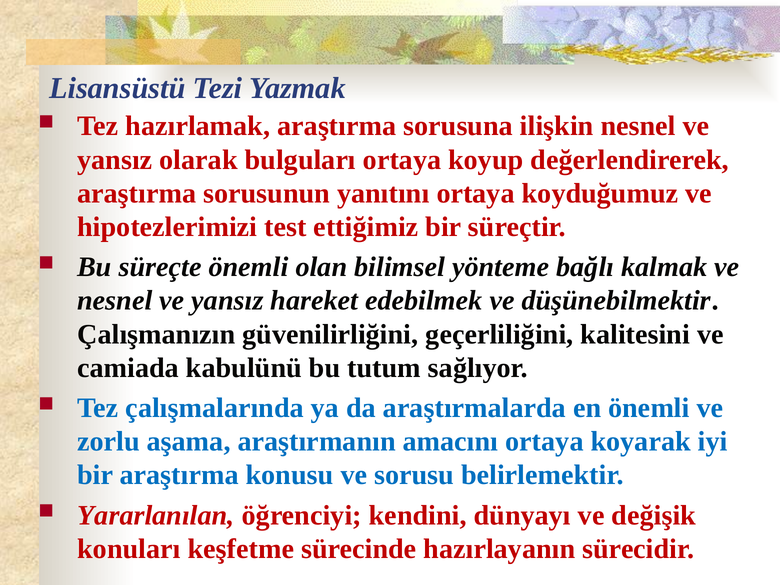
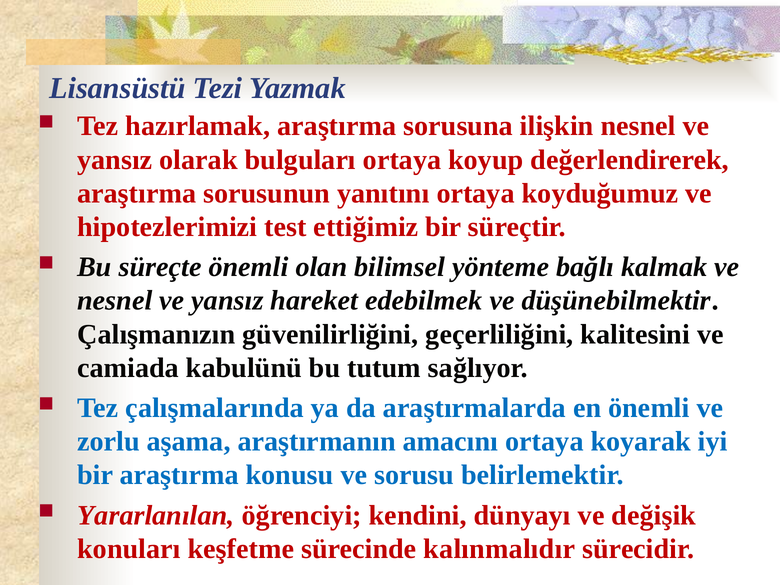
hazırlayanın: hazırlayanın -> kalınmalıdır (499, 549)
